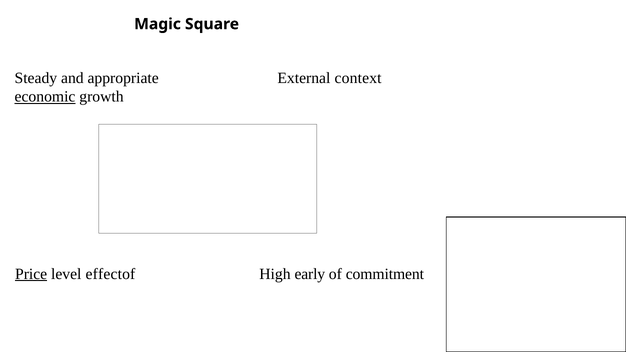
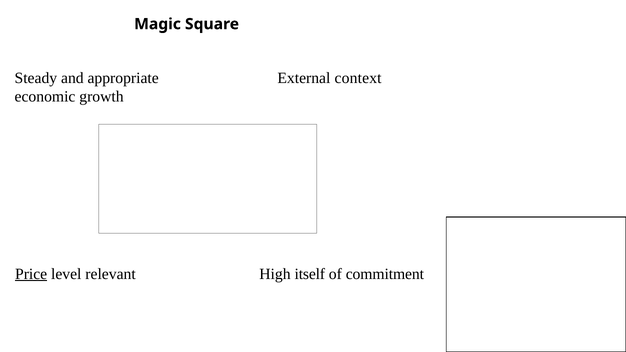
economic underline: present -> none (45, 97)
effectof: effectof -> relevant (111, 274)
early: early -> itself (310, 274)
